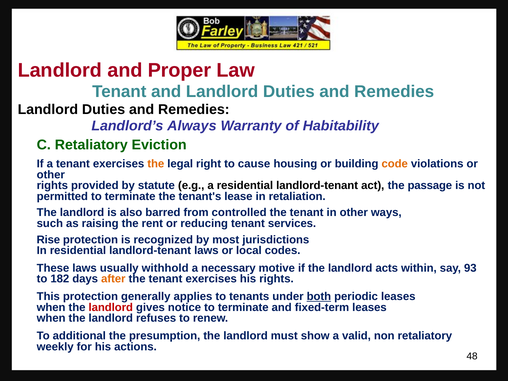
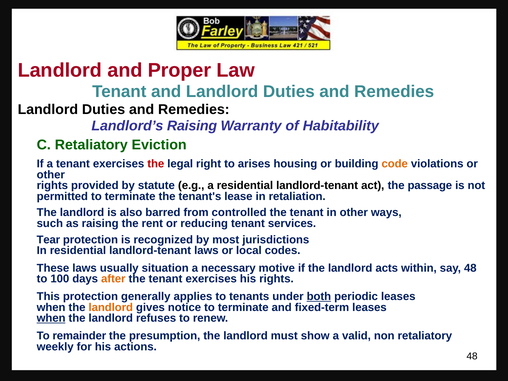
Landlord’s Always: Always -> Raising (192, 126)
the colour: orange -> red (156, 164)
cause: cause -> arises (254, 164)
Rise: Rise -> Tear (48, 240)
withhold: withhold -> situation (165, 268)
say 93: 93 -> 48 (470, 268)
182: 182 -> 100 (60, 279)
landlord colour: red -> orange (111, 307)
when underline: none -> present (51, 318)
additional: additional -> remainder (79, 336)
